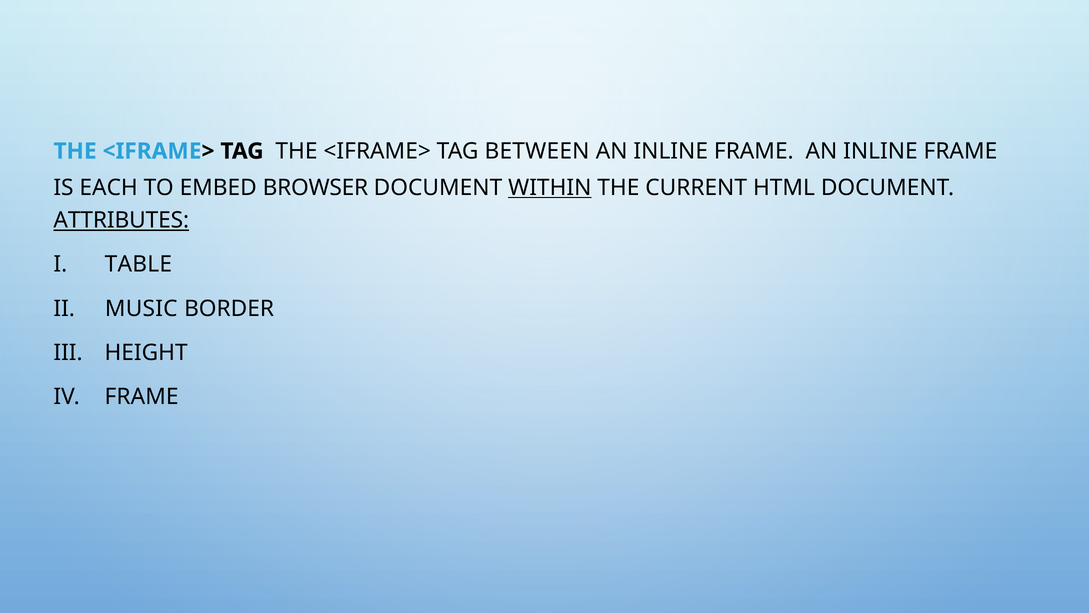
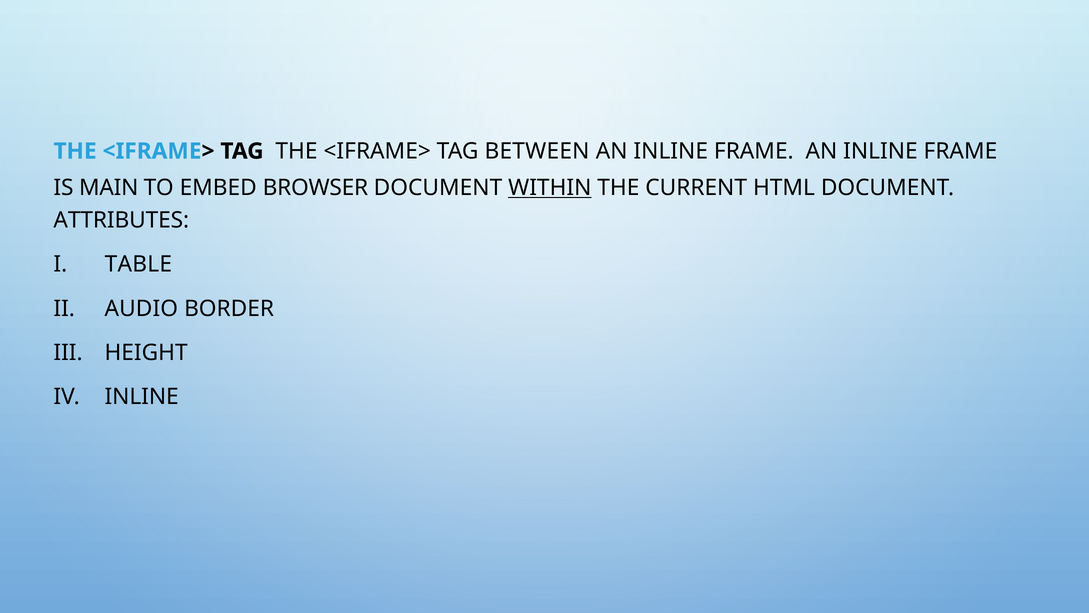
EACH: EACH -> MAIN (109, 188)
ATTRIBUTES underline: present -> none (121, 220)
MUSIC: MUSIC -> AUDIO (141, 308)
FRAME: FRAME -> INLINE (142, 396)
